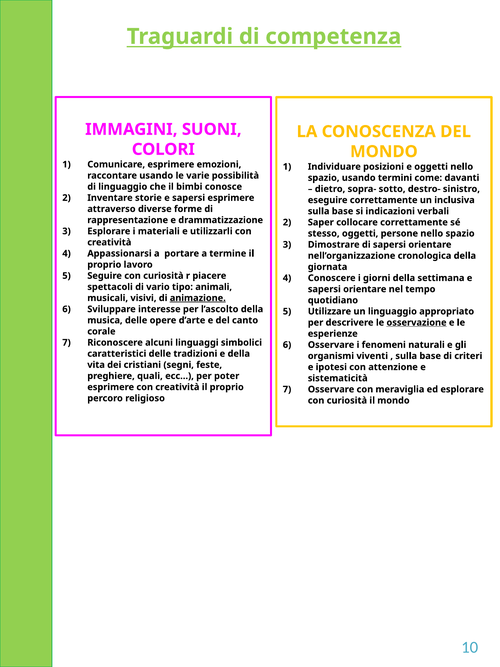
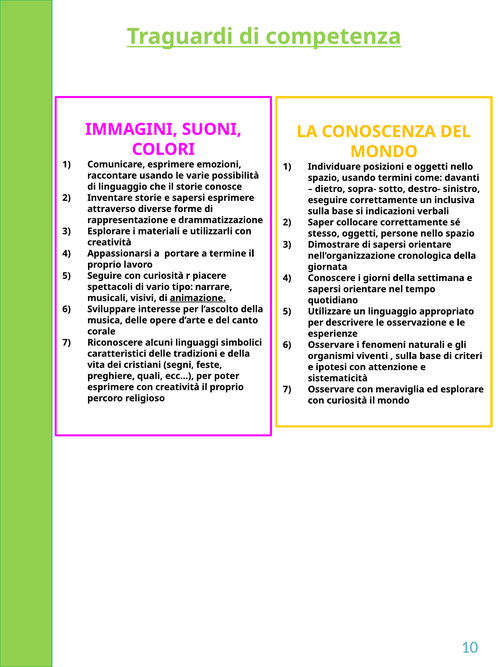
il bimbi: bimbi -> storie (189, 187)
animali: animali -> narrare (214, 287)
osservazione underline: present -> none (417, 322)
